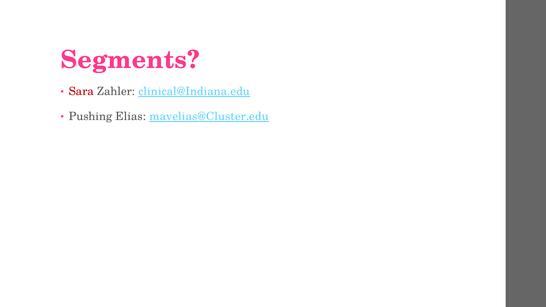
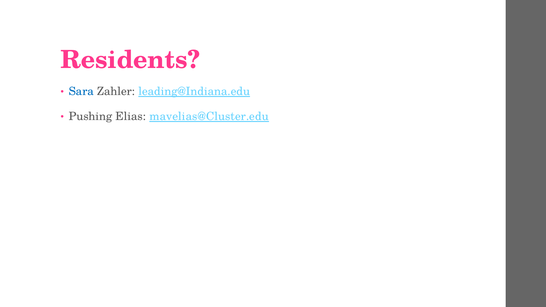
Segments: Segments -> Residents (130, 60)
Sara colour: red -> blue (81, 92)
clinical@Indiana.edu: clinical@Indiana.edu -> leading@Indiana.edu (194, 92)
